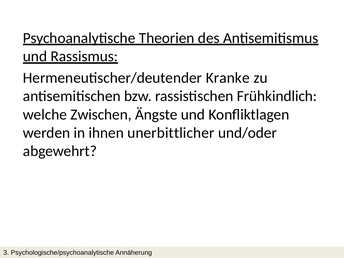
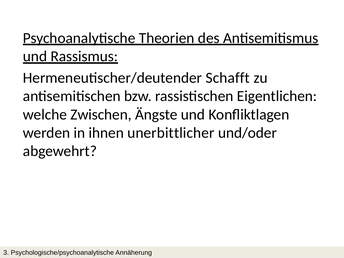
Kranke: Kranke -> Schafft (228, 78)
Frühkindlich: Frühkindlich -> Eigentlichen (277, 96)
